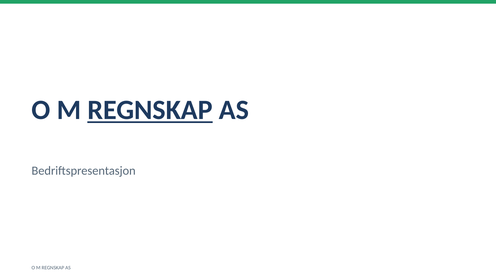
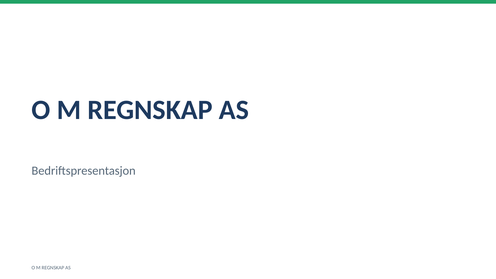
REGNSKAP underline: present -> none (150, 110)
